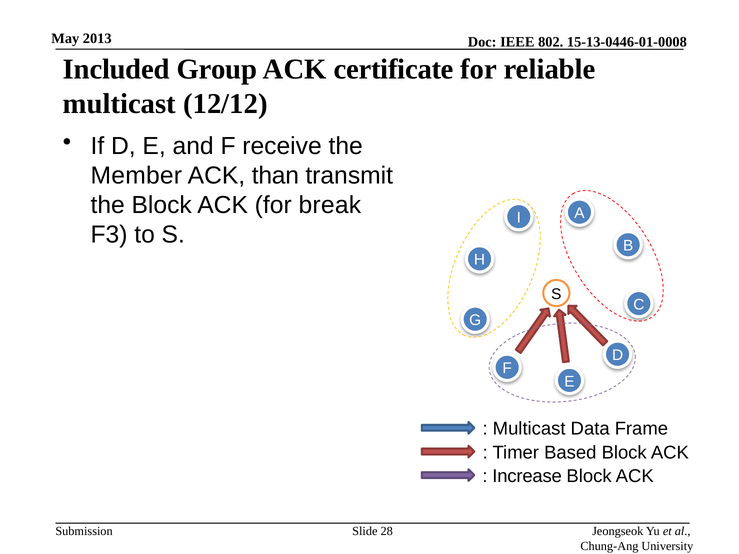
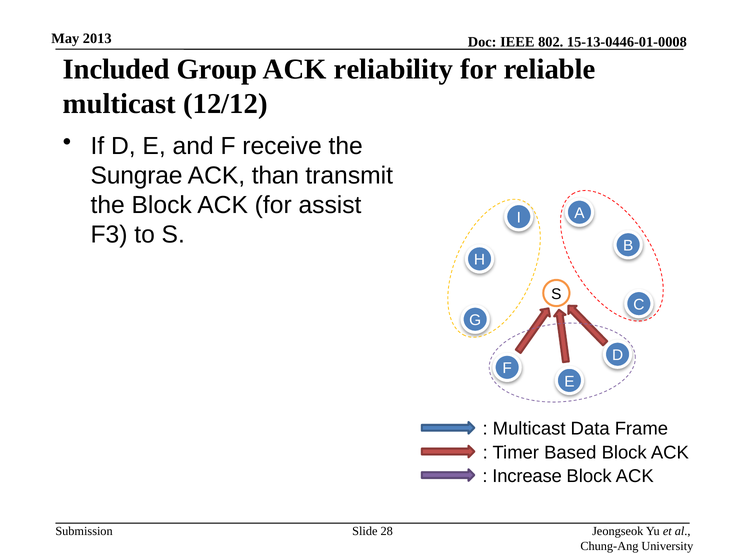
certificate: certificate -> reliability (394, 70)
Member: Member -> Sungrae (137, 176)
break: break -> assist (330, 205)
